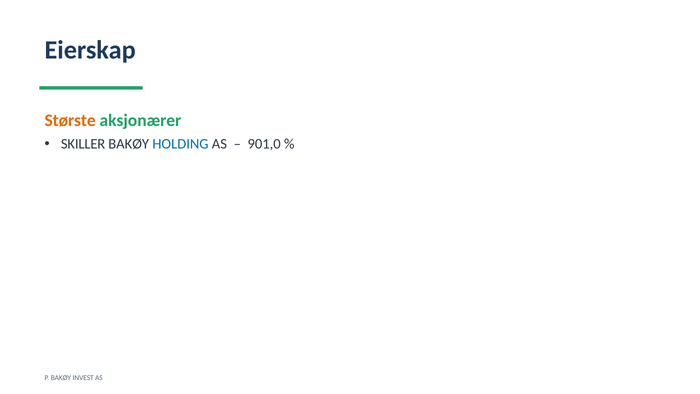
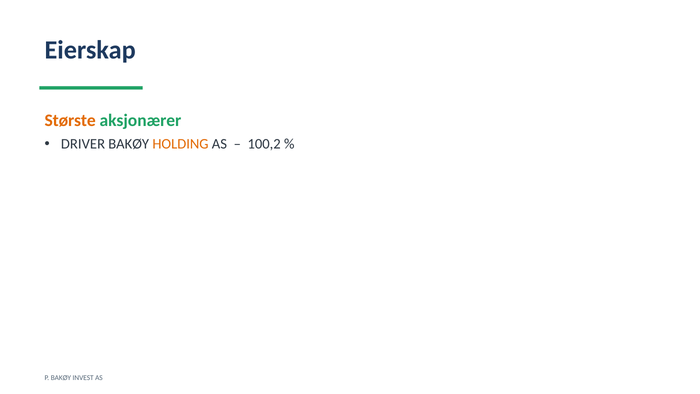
SKILLER: SKILLER -> DRIVER (83, 144)
HOLDING colour: blue -> orange (180, 144)
901,0: 901,0 -> 100,2 (264, 144)
